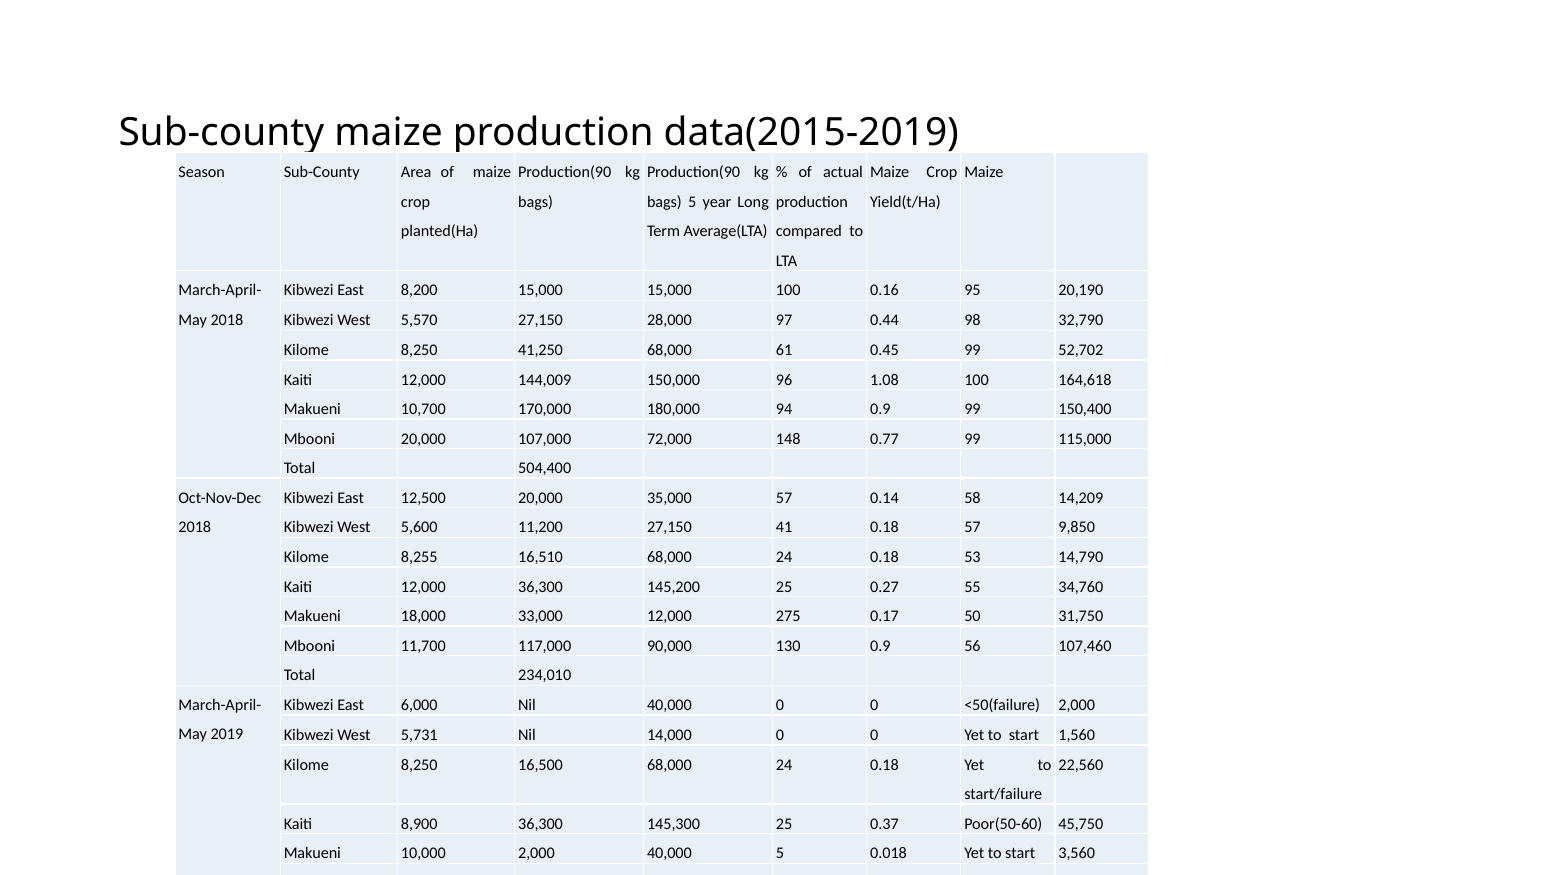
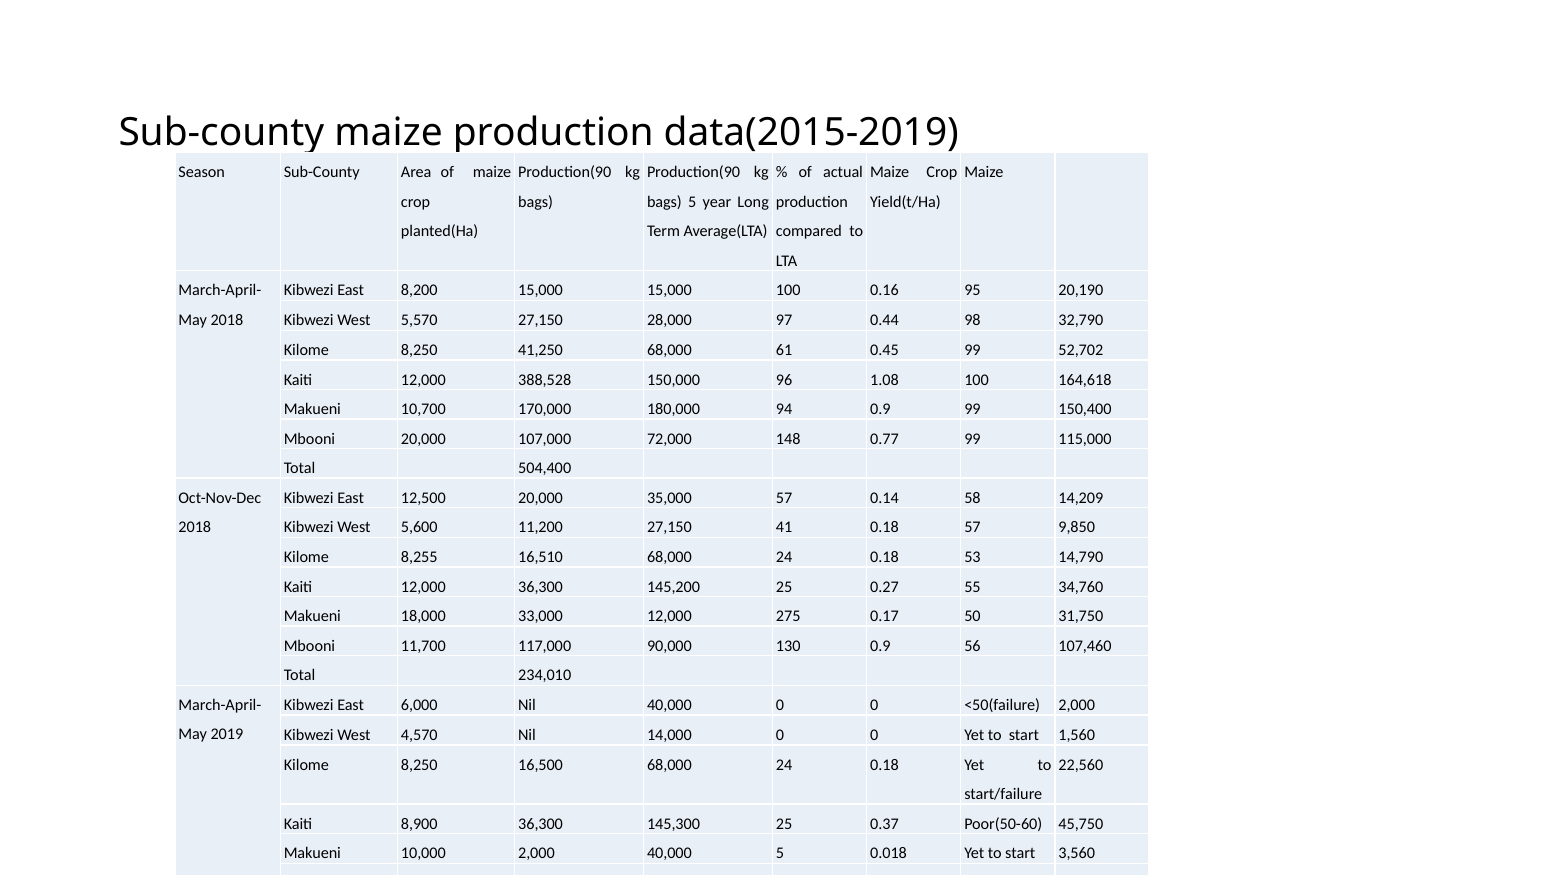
144,009: 144,009 -> 388,528 (545, 380)
5,731: 5,731 -> 4,570 (419, 735)
